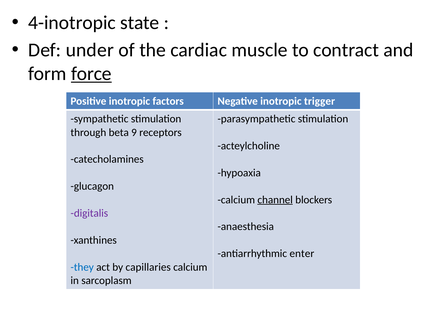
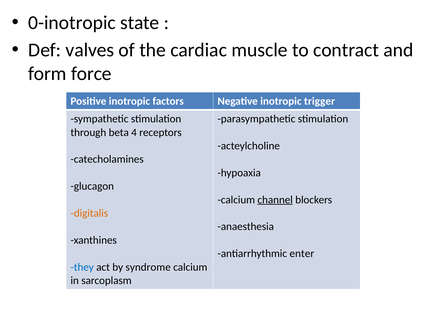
4-inotropic: 4-inotropic -> 0-inotropic (72, 23)
under: under -> valves (90, 50)
force underline: present -> none (91, 74)
9: 9 -> 4 (134, 132)
digitalis colour: purple -> orange (89, 213)
capillaries: capillaries -> syndrome (148, 267)
